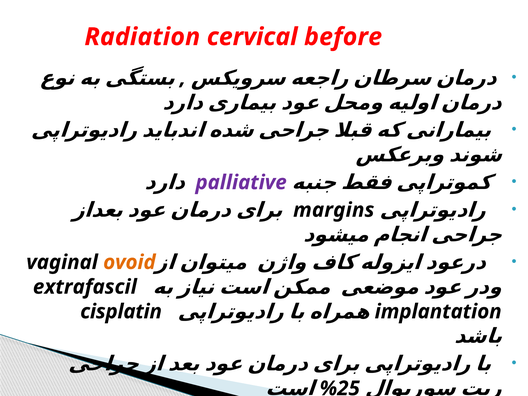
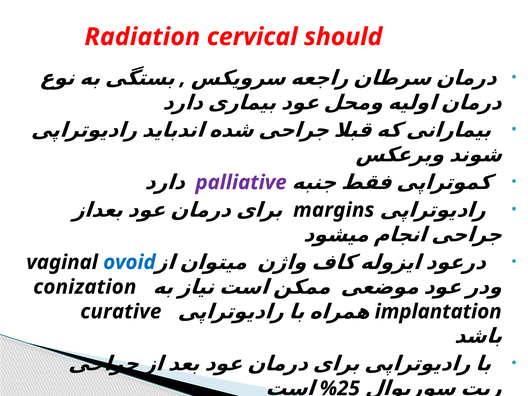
before: before -> should (343, 37)
ovoid colour: orange -> blue (129, 262)
extrafascil: extrafascil -> conization (85, 287)
cisplatin: cisplatin -> curative (121, 312)
